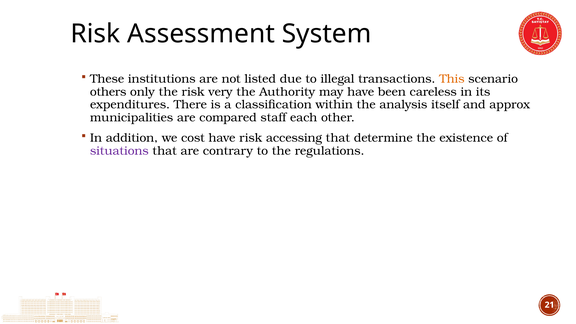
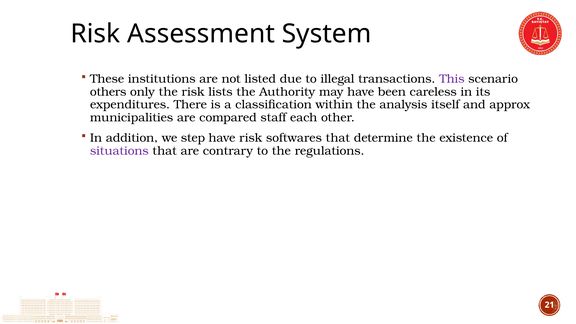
This colour: orange -> purple (452, 79)
very: very -> lists (220, 92)
cost: cost -> step (193, 138)
accessing: accessing -> softwares (294, 138)
